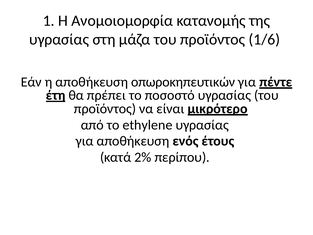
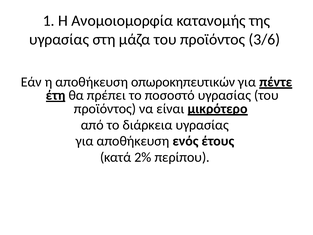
1/6: 1/6 -> 3/6 (264, 39)
ethylene: ethylene -> διάρκεια (148, 125)
